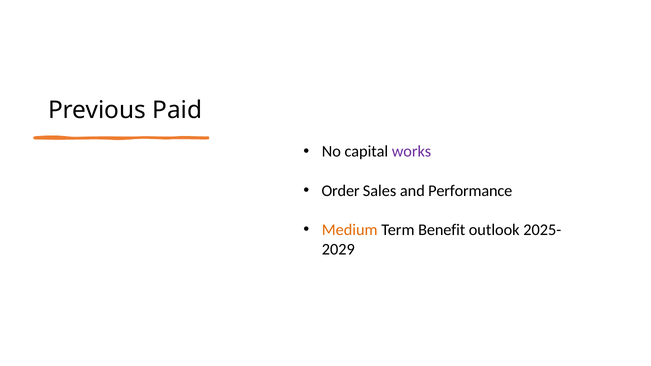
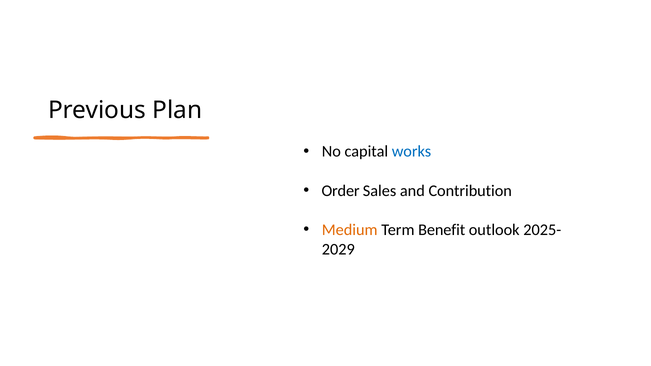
Paid: Paid -> Plan (177, 110)
works colour: purple -> blue (412, 152)
Performance: Performance -> Contribution (470, 191)
